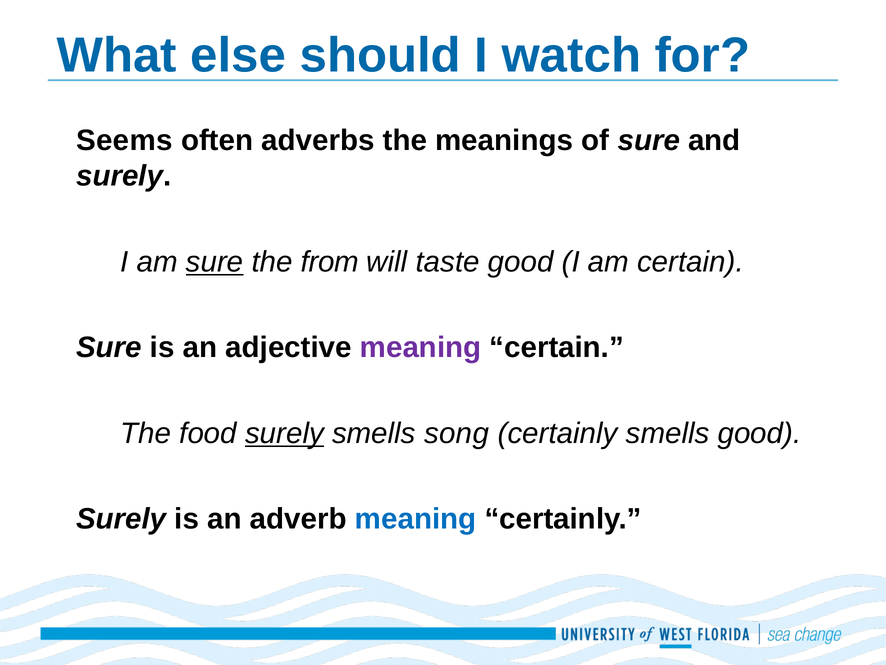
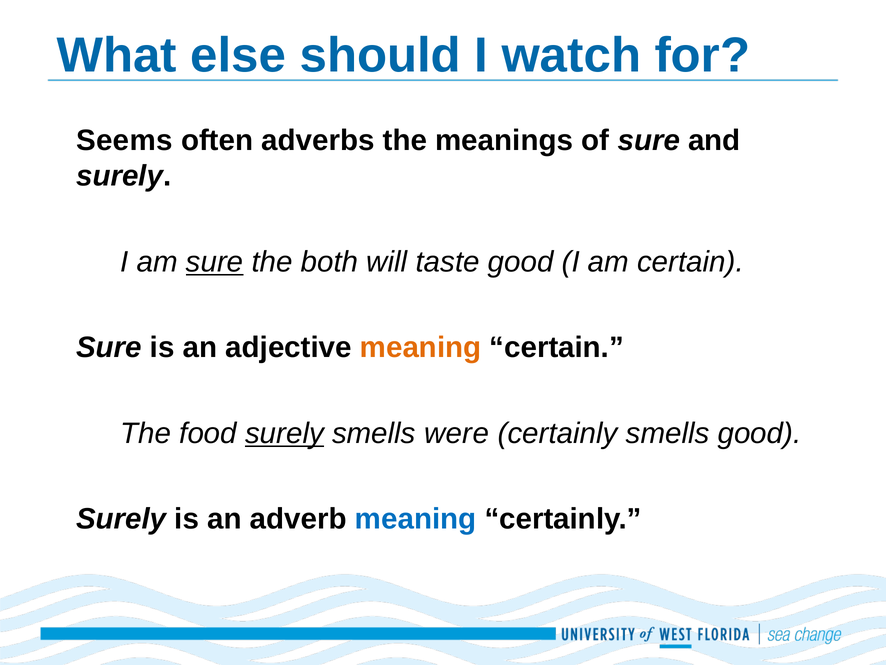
from: from -> both (330, 262)
meaning colour: purple -> orange (421, 347)
song: song -> were (457, 433)
